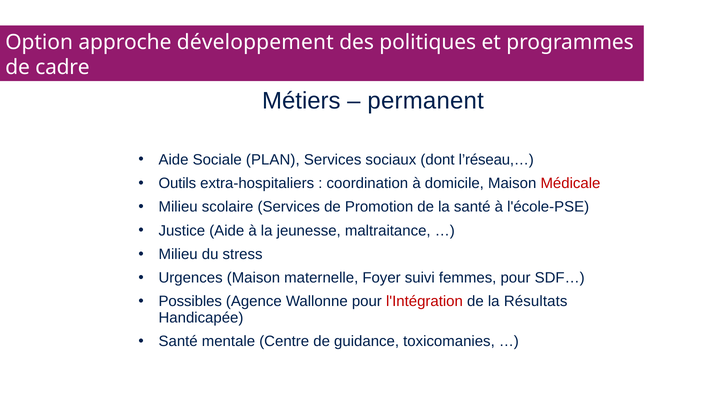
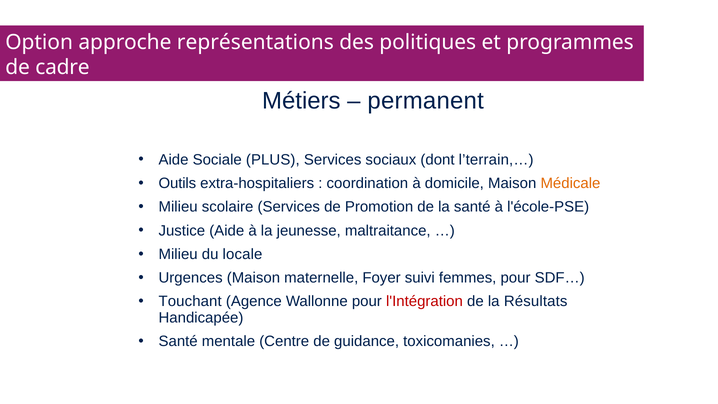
développement: développement -> représentations (255, 42)
PLAN: PLAN -> PLUS (273, 160)
l’réseau,…: l’réseau,… -> l’terrain,… (496, 160)
Médicale colour: red -> orange (570, 183)
stress: stress -> locale (243, 254)
Possibles: Possibles -> Touchant (190, 301)
